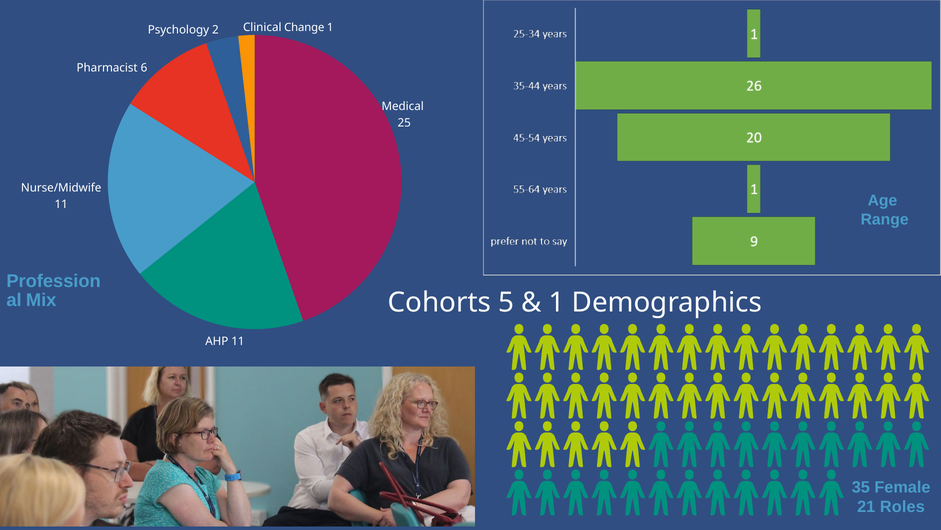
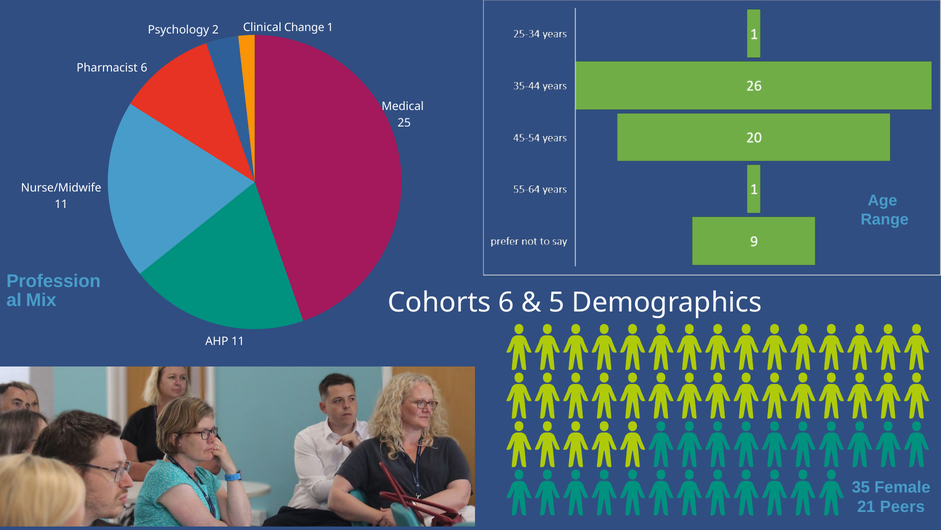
5: 5 -> 6 (506, 302)
1: 1 -> 5 (557, 302)
Roles: Roles -> Peers (902, 506)
